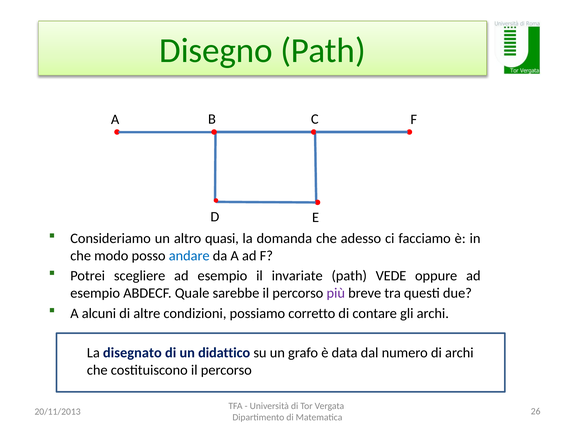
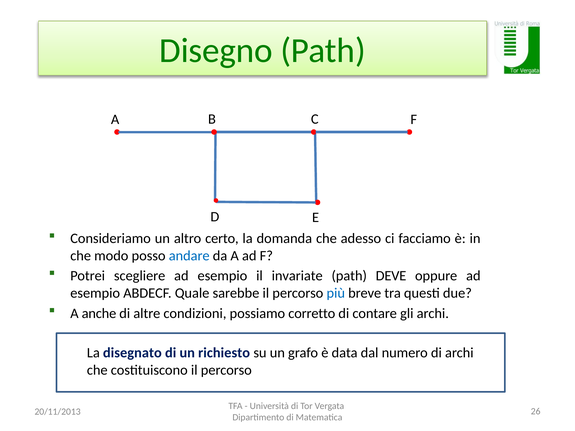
quasi: quasi -> certo (222, 239)
VEDE: VEDE -> DEVE (391, 276)
più colour: purple -> blue (336, 293)
alcuni: alcuni -> anche (99, 313)
didattico: didattico -> richiesto (224, 353)
